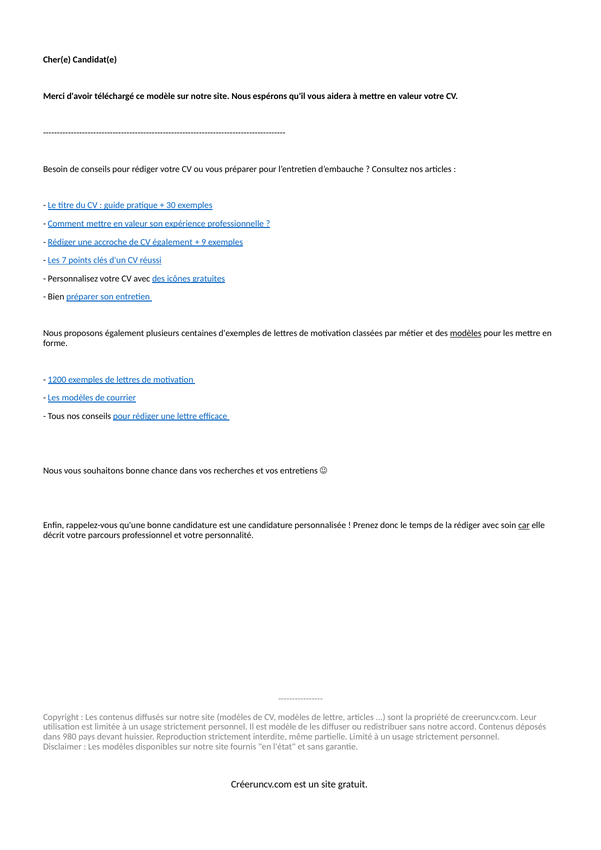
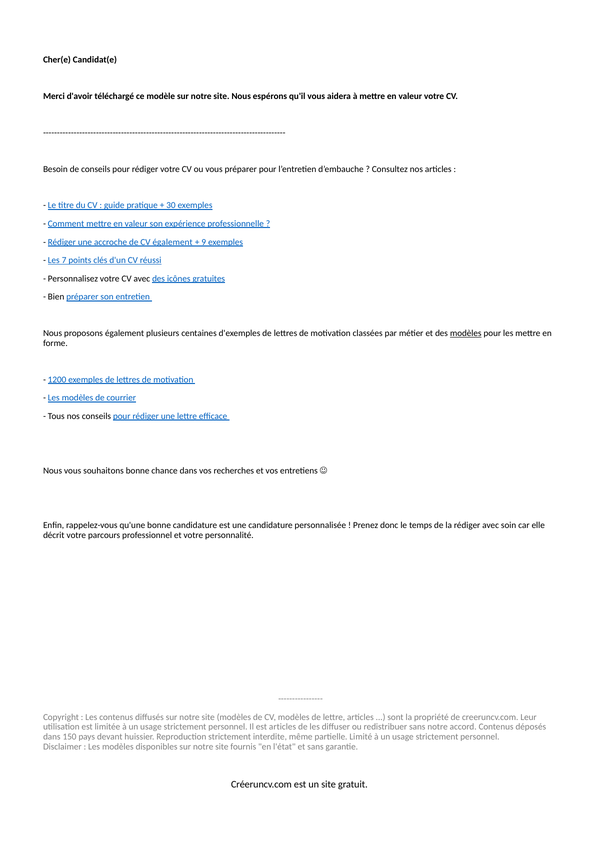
car underline: present -> none (524, 525)
est modèle: modèle -> articles (283, 726)
980: 980 -> 150 (70, 736)
